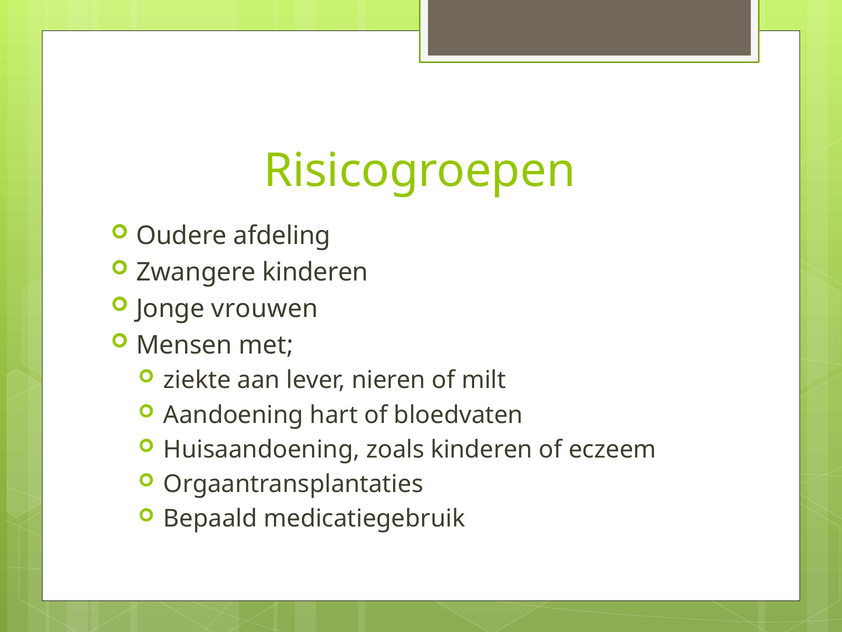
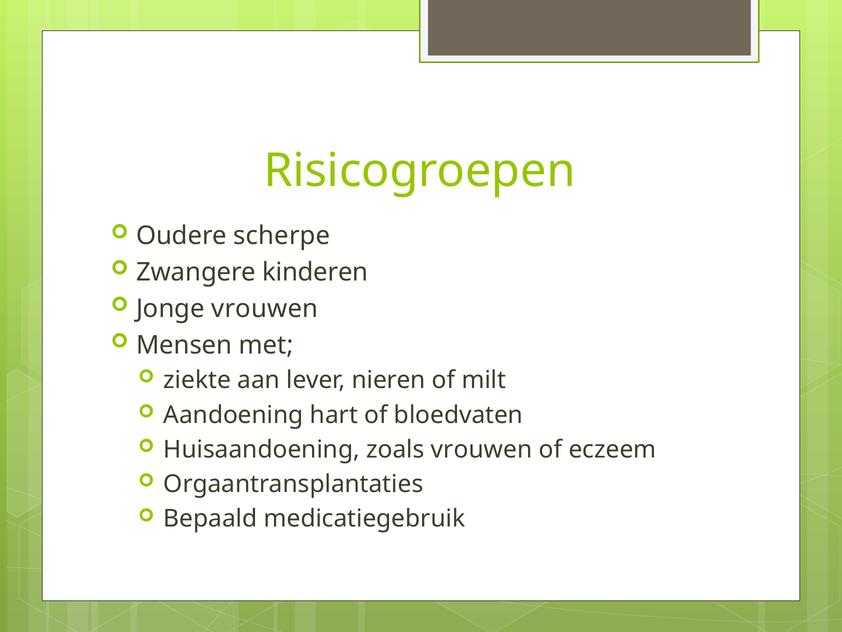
afdeling: afdeling -> scherpe (282, 235)
zoals kinderen: kinderen -> vrouwen (482, 449)
